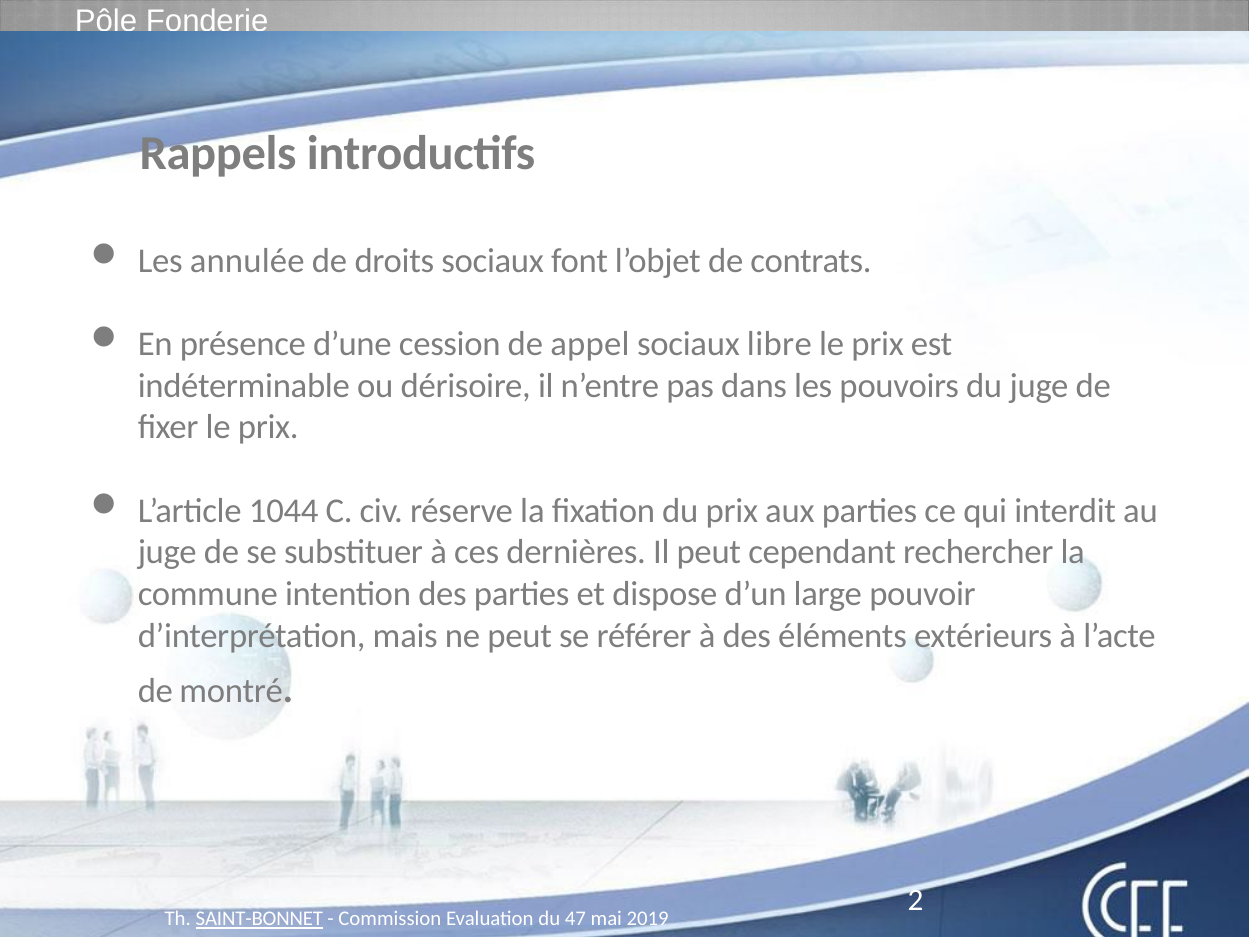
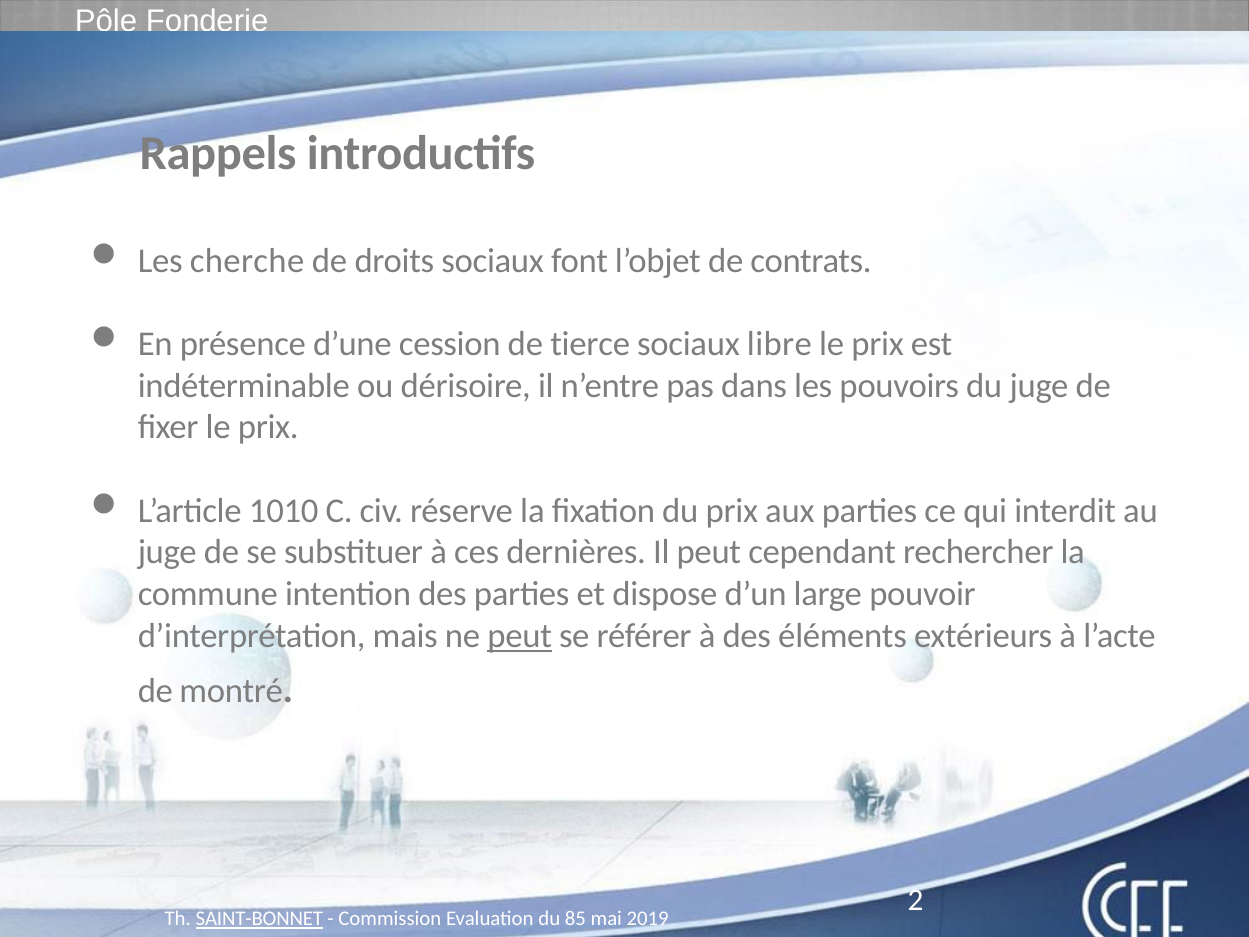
annulée: annulée -> cherche (247, 261)
appel: appel -> tierce (590, 344)
1044: 1044 -> 1010 (284, 511)
peut underline: none -> present (520, 636)
47: 47 -> 85 (575, 919)
